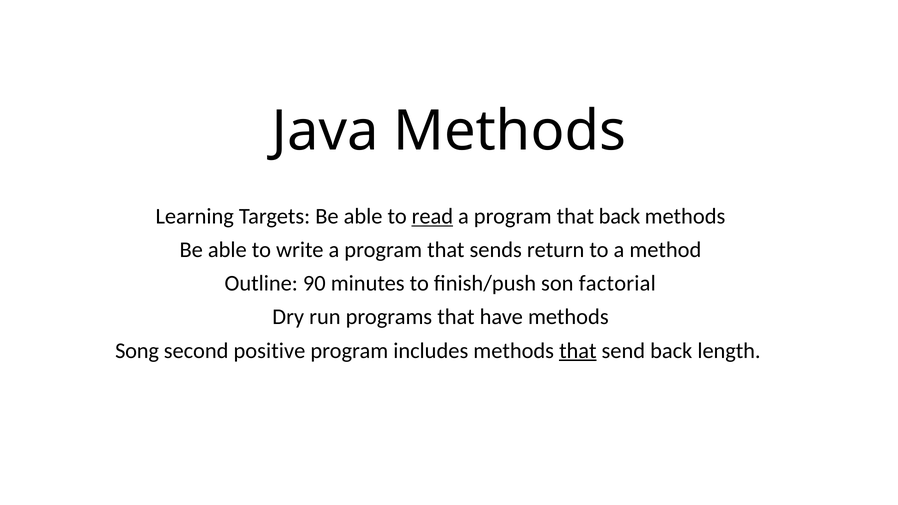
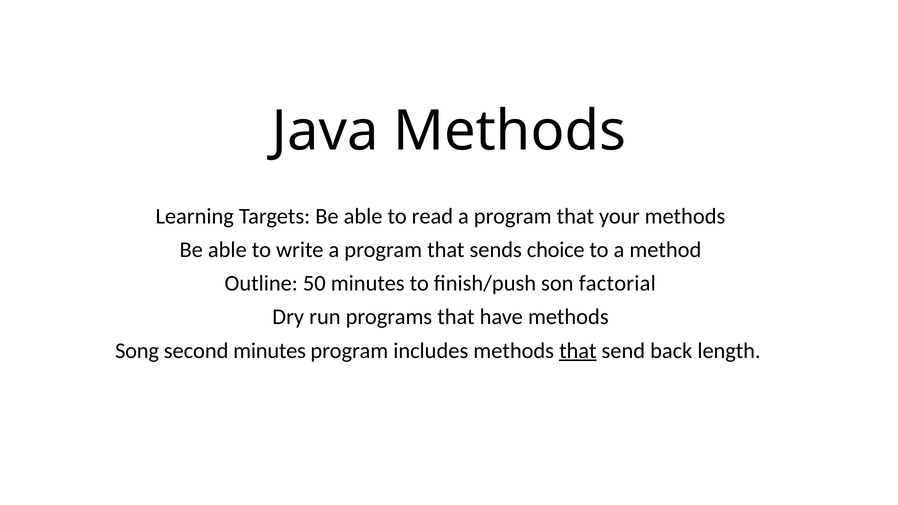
read underline: present -> none (432, 216)
that back: back -> your (619, 216)
return: return -> choice (556, 250)
90: 90 -> 50 (314, 284)
second positive: positive -> minutes (270, 351)
